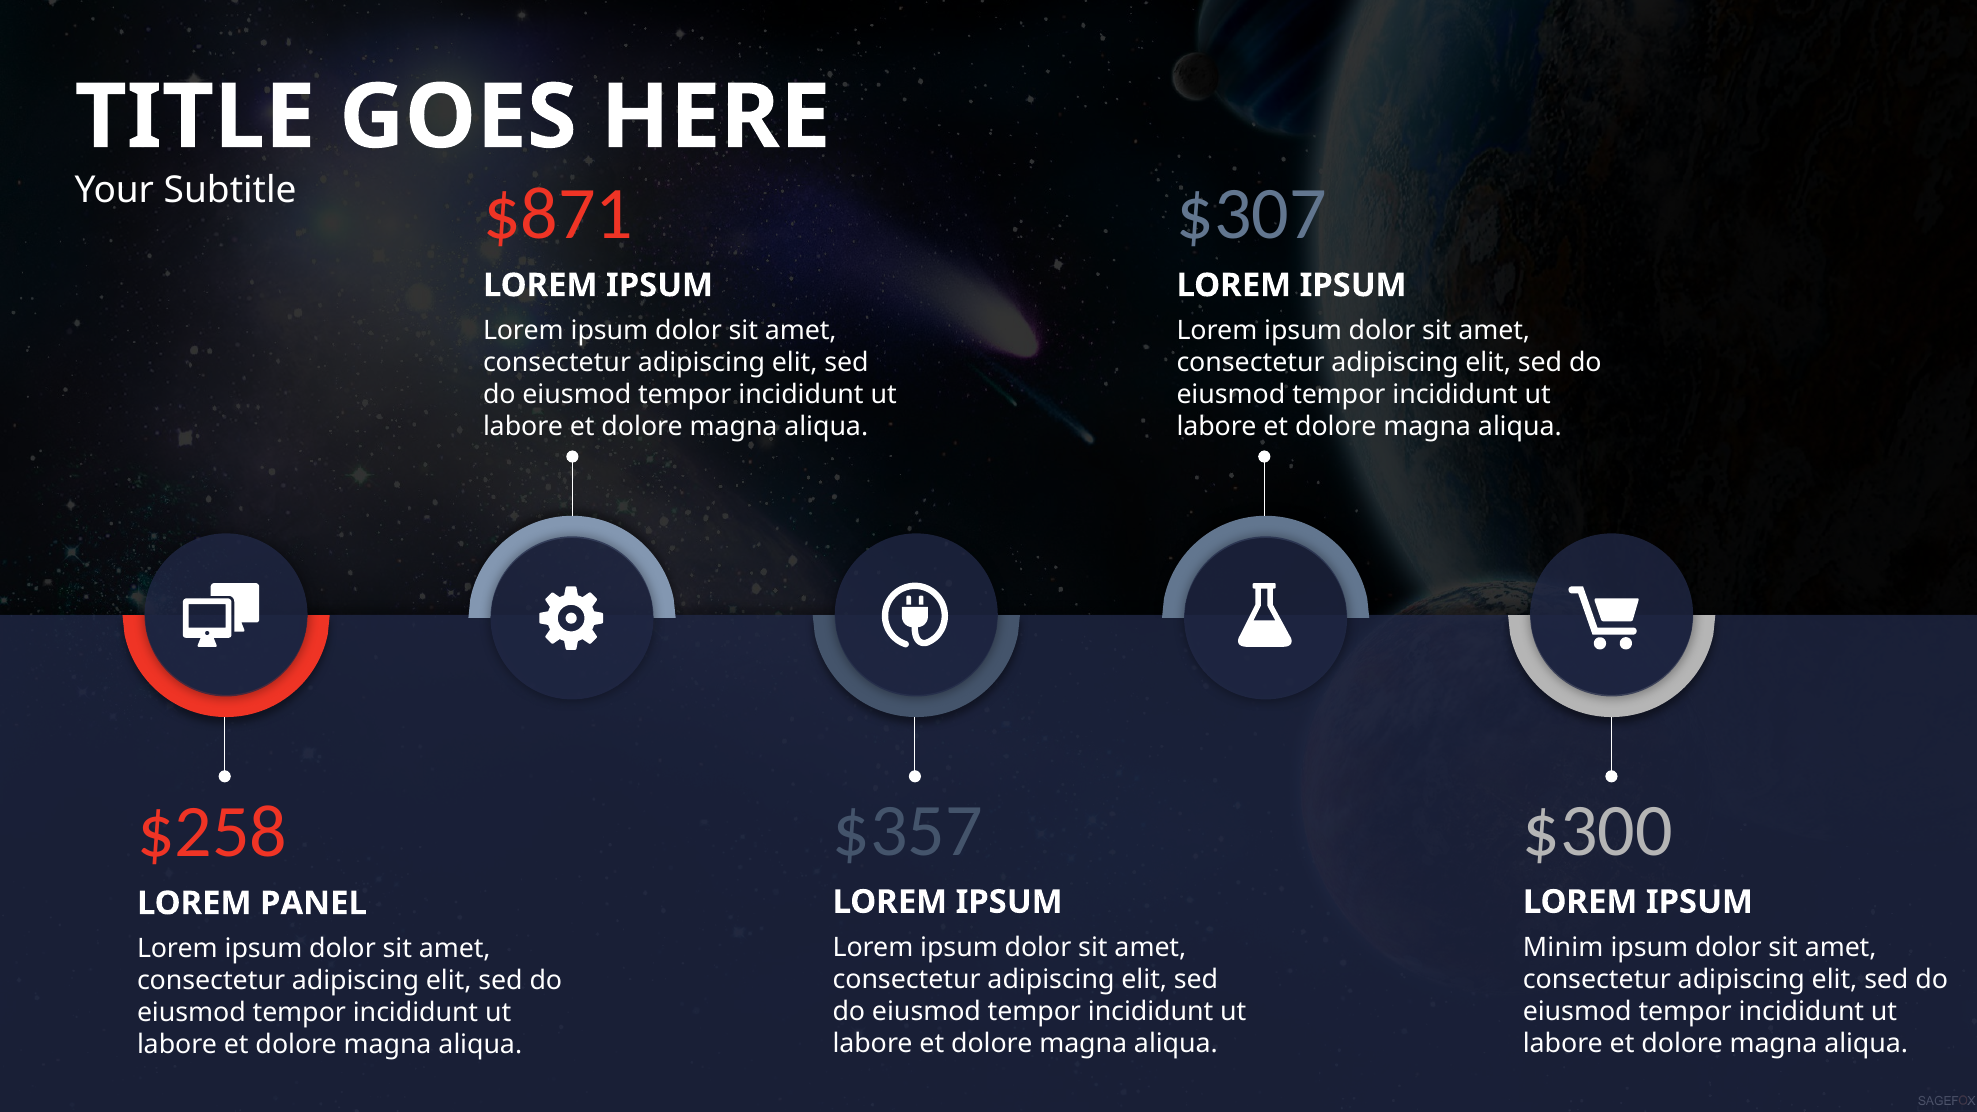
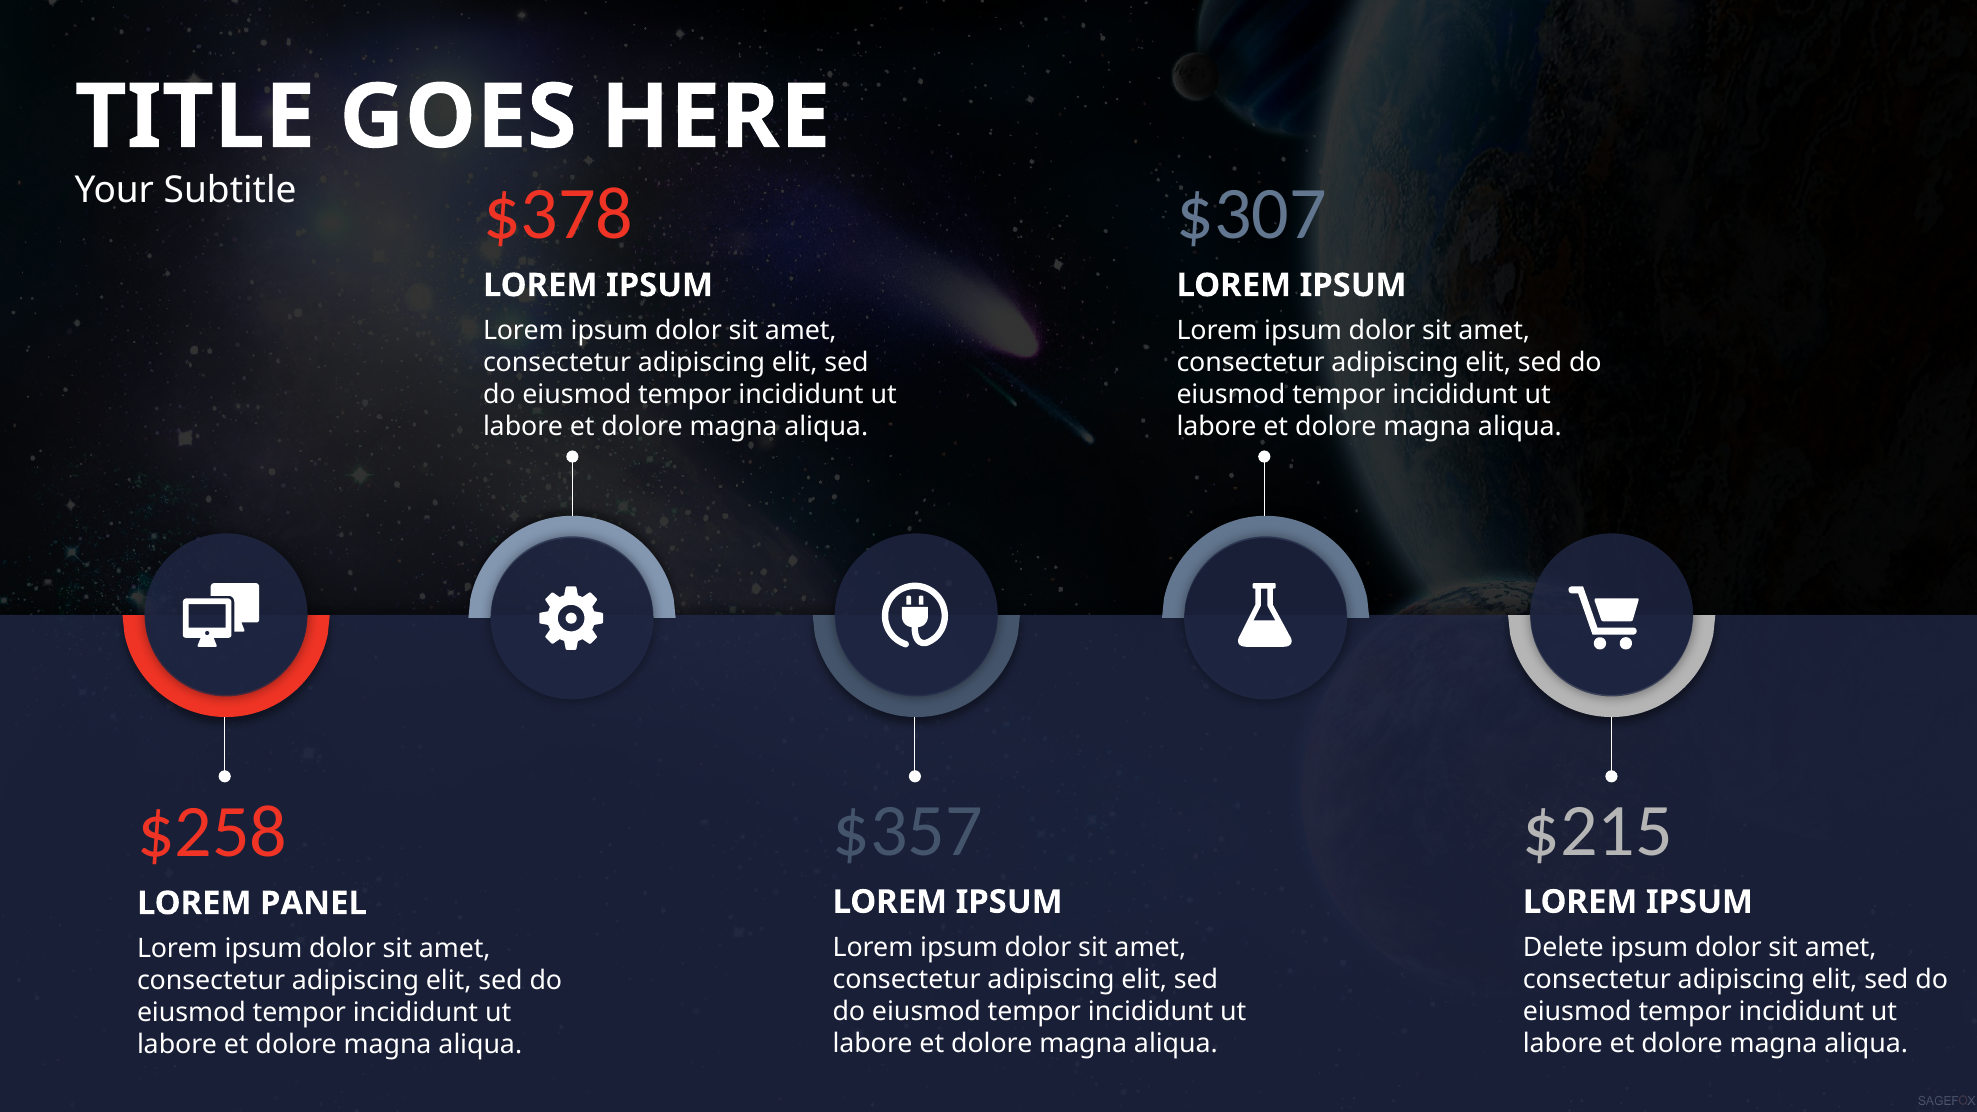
$871: $871 -> $378 (558, 214)
$300: $300 -> $215 (1598, 831)
Minim: Minim -> Delete (1563, 947)
